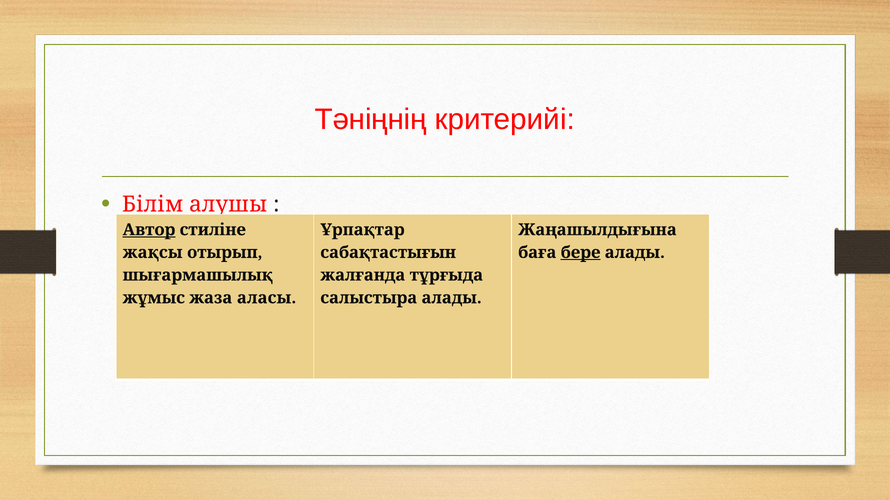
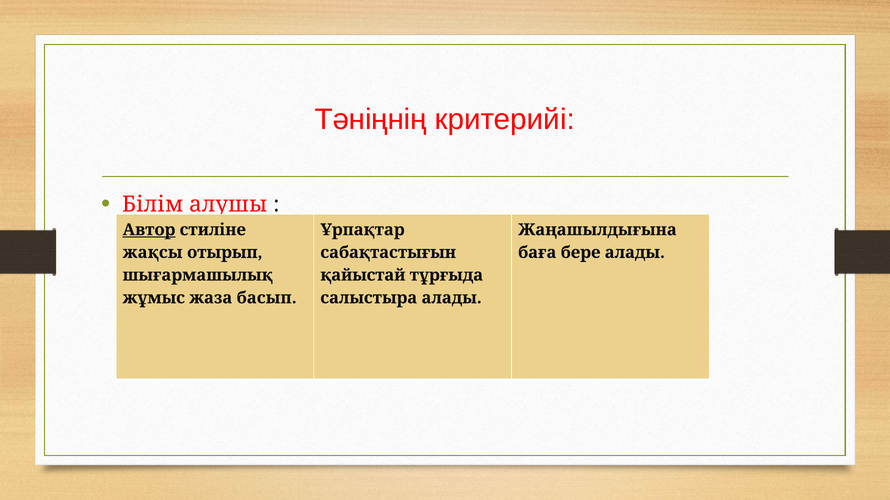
бере underline: present -> none (581, 253)
жалғанда: жалғанда -> қайыстай (363, 275)
аласы: аласы -> басып (267, 298)
